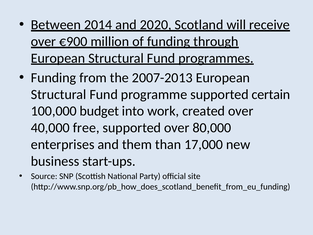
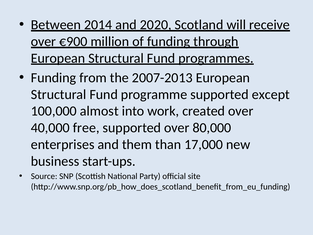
certain: certain -> except (271, 94)
budget: budget -> almost (99, 111)
